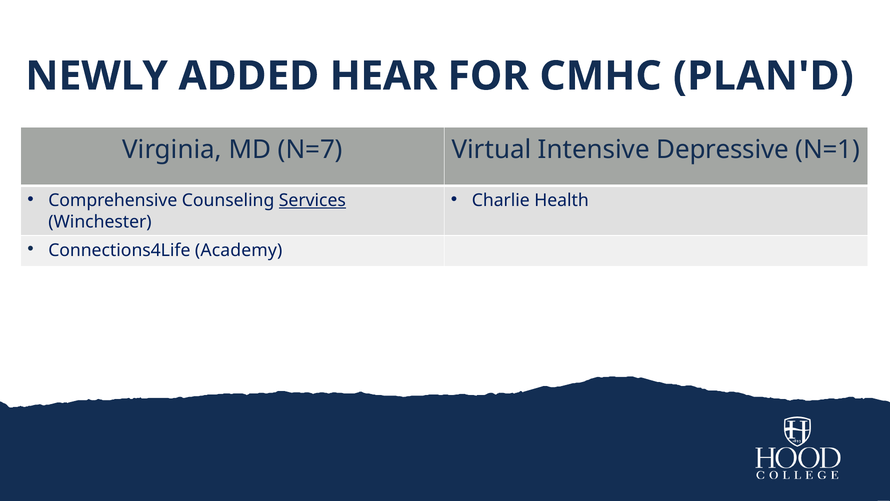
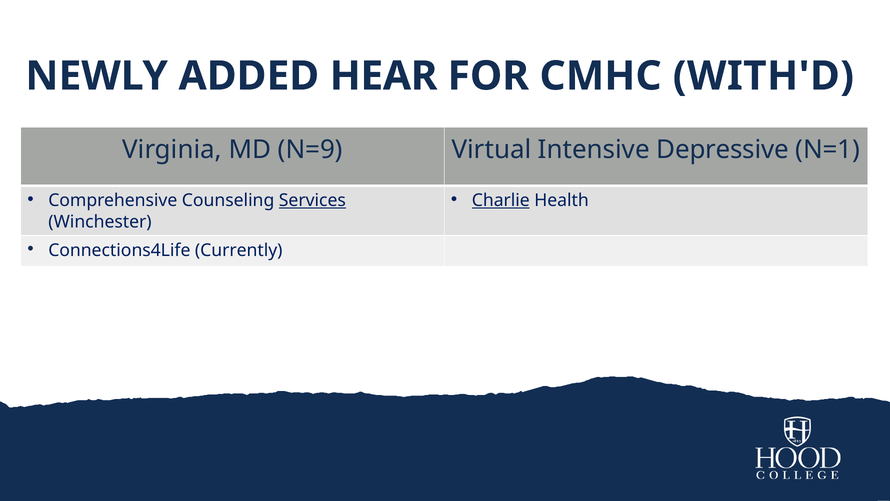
PLAN'D: PLAN'D -> WITH'D (763, 76)
N=7: N=7 -> N=9 (310, 149)
Charlie underline: none -> present (501, 200)
Academy: Academy -> Currently (239, 250)
